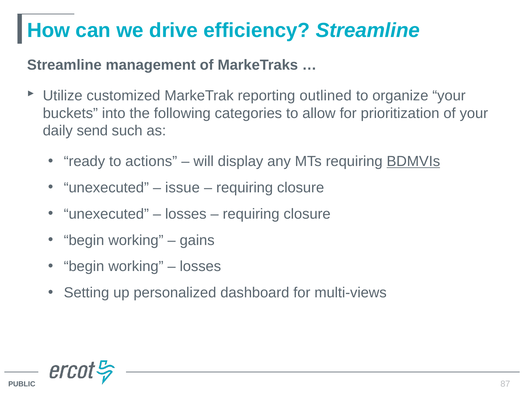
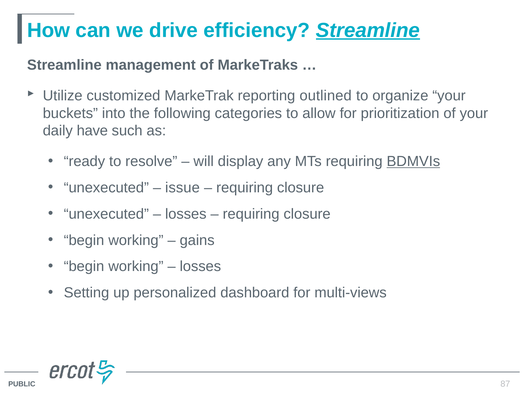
Streamline underline: none -> present (368, 30)
send: send -> have (92, 131)
actions: actions -> resolve (151, 161)
